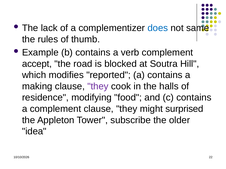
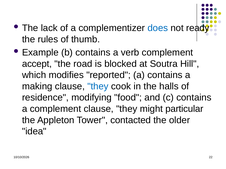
same: same -> ready (198, 28)
they colour: purple -> blue (98, 87)
surprised: surprised -> particular (184, 109)
subscribe: subscribe -> contacted (131, 120)
